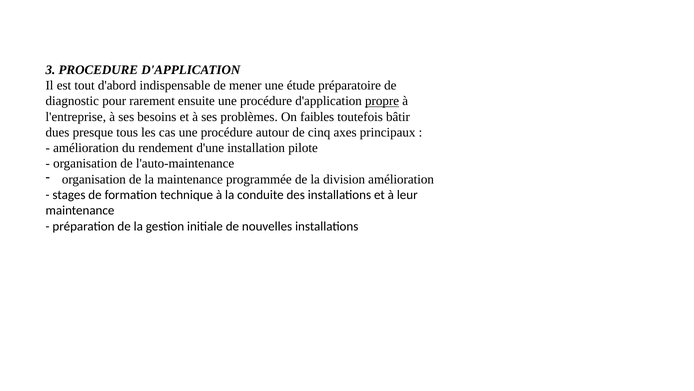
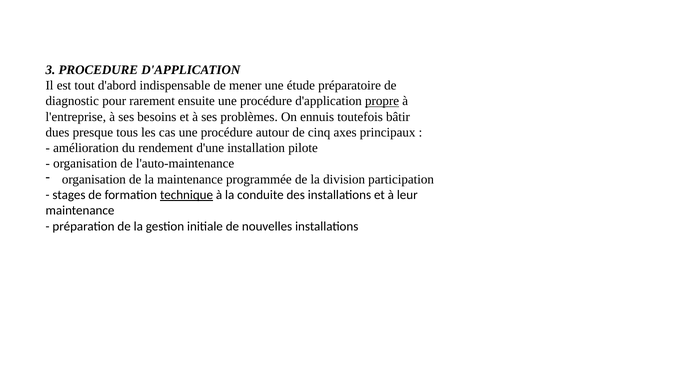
faibles: faibles -> ennuis (317, 117)
division amélioration: amélioration -> participation (401, 179)
technique underline: none -> present (187, 195)
